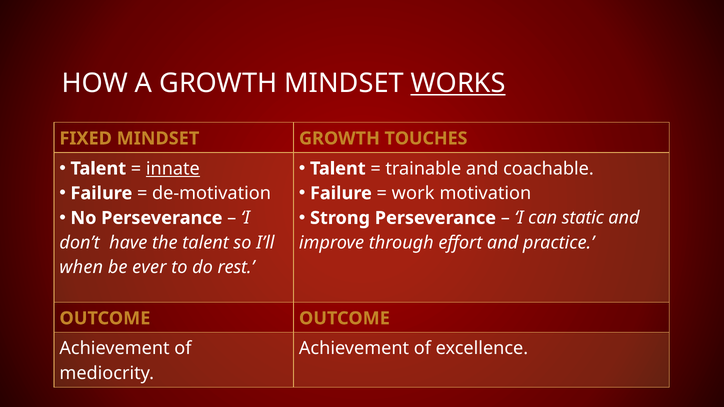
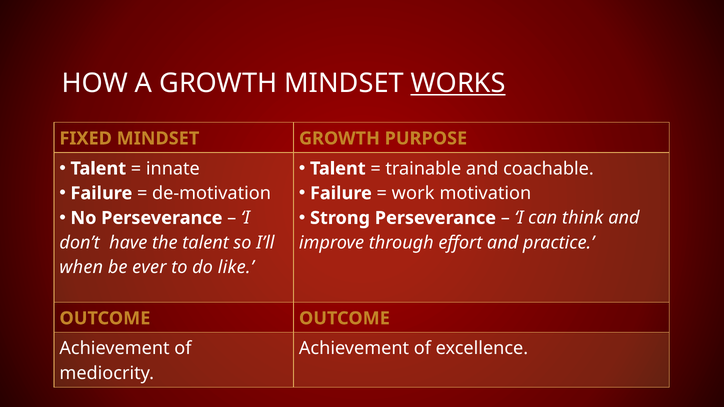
TOUCHES: TOUCHES -> PURPOSE (426, 139)
innate underline: present -> none (173, 169)
static: static -> think (583, 218)
rest: rest -> like (236, 268)
